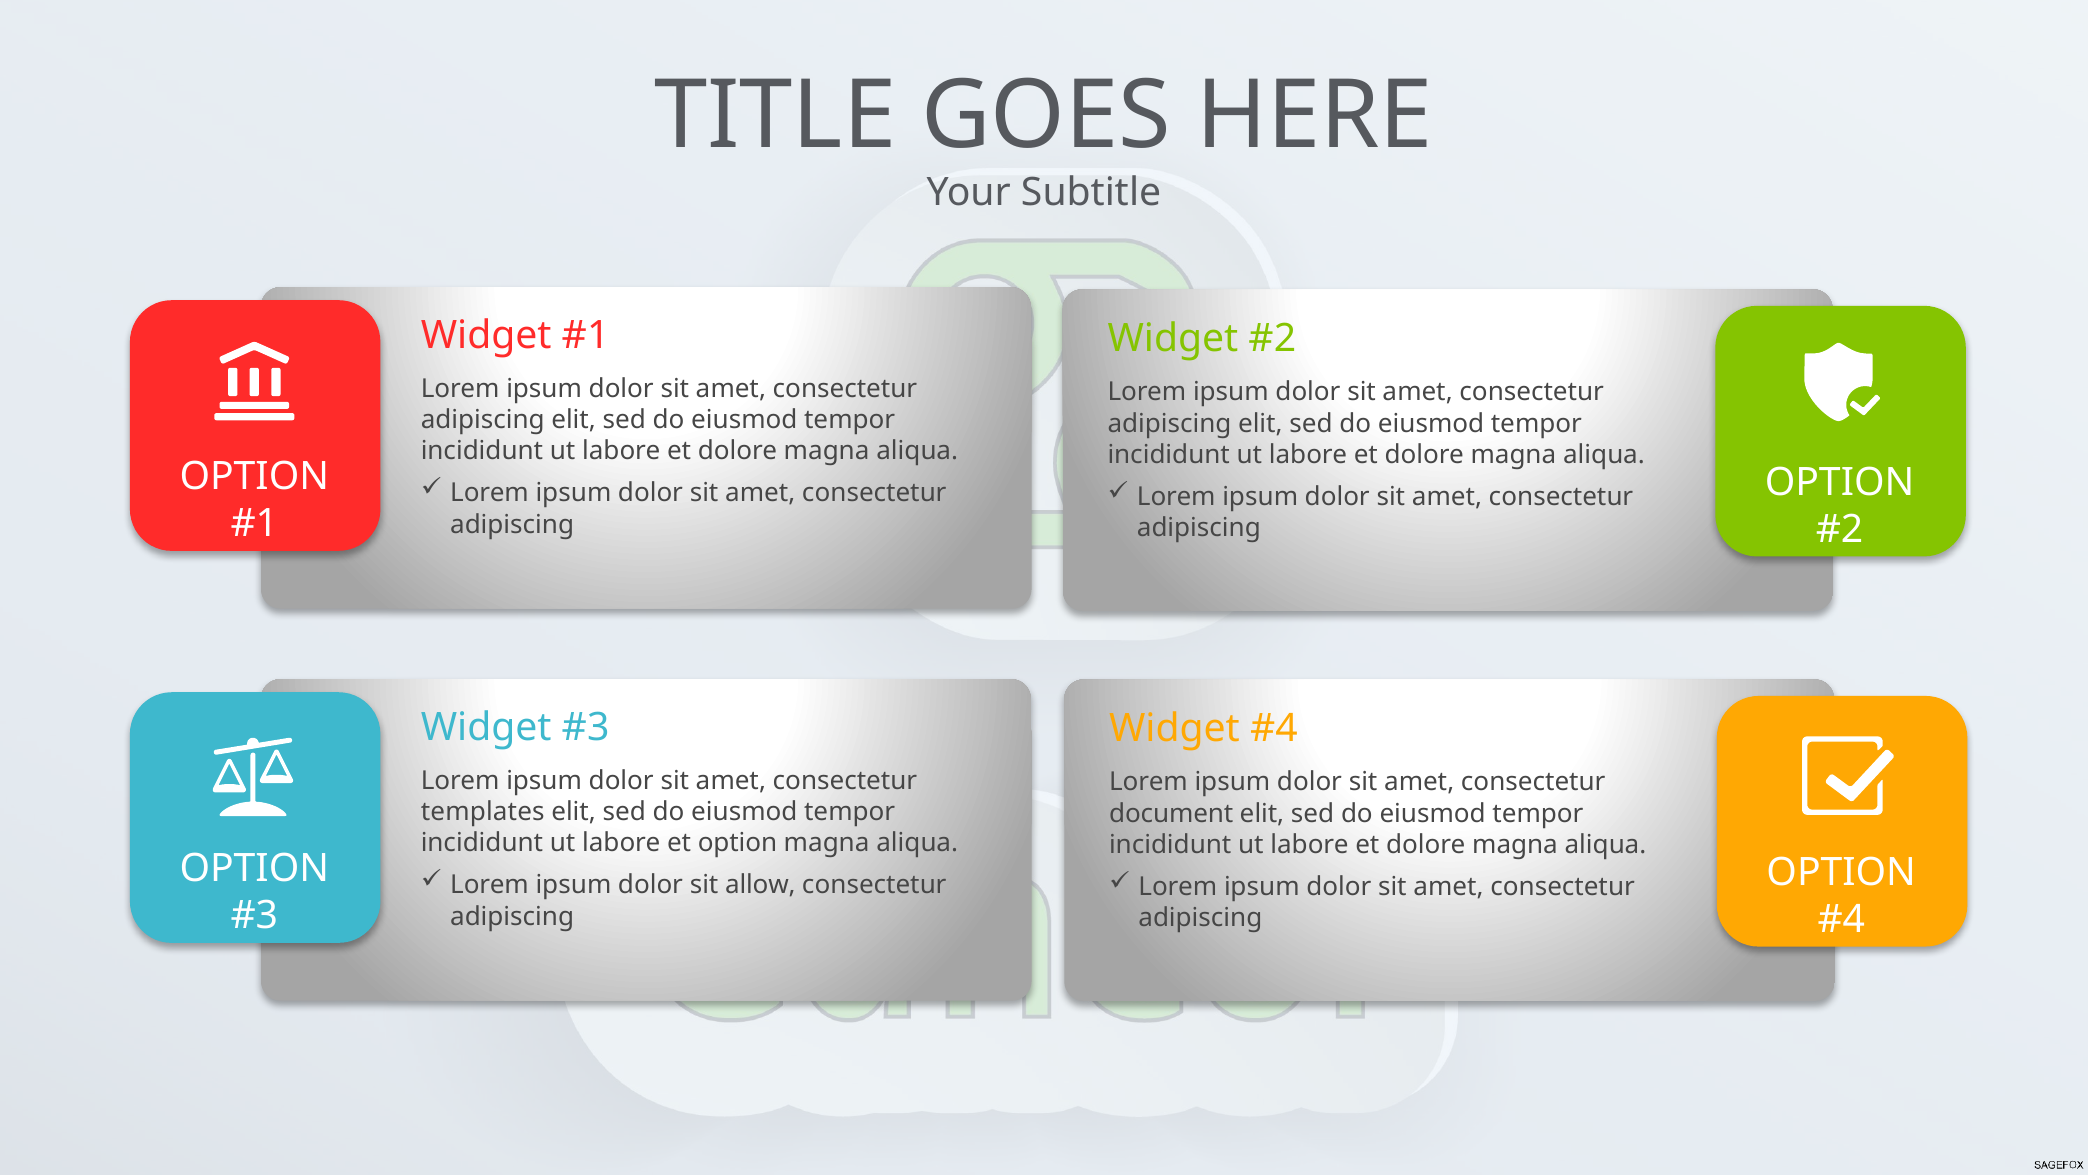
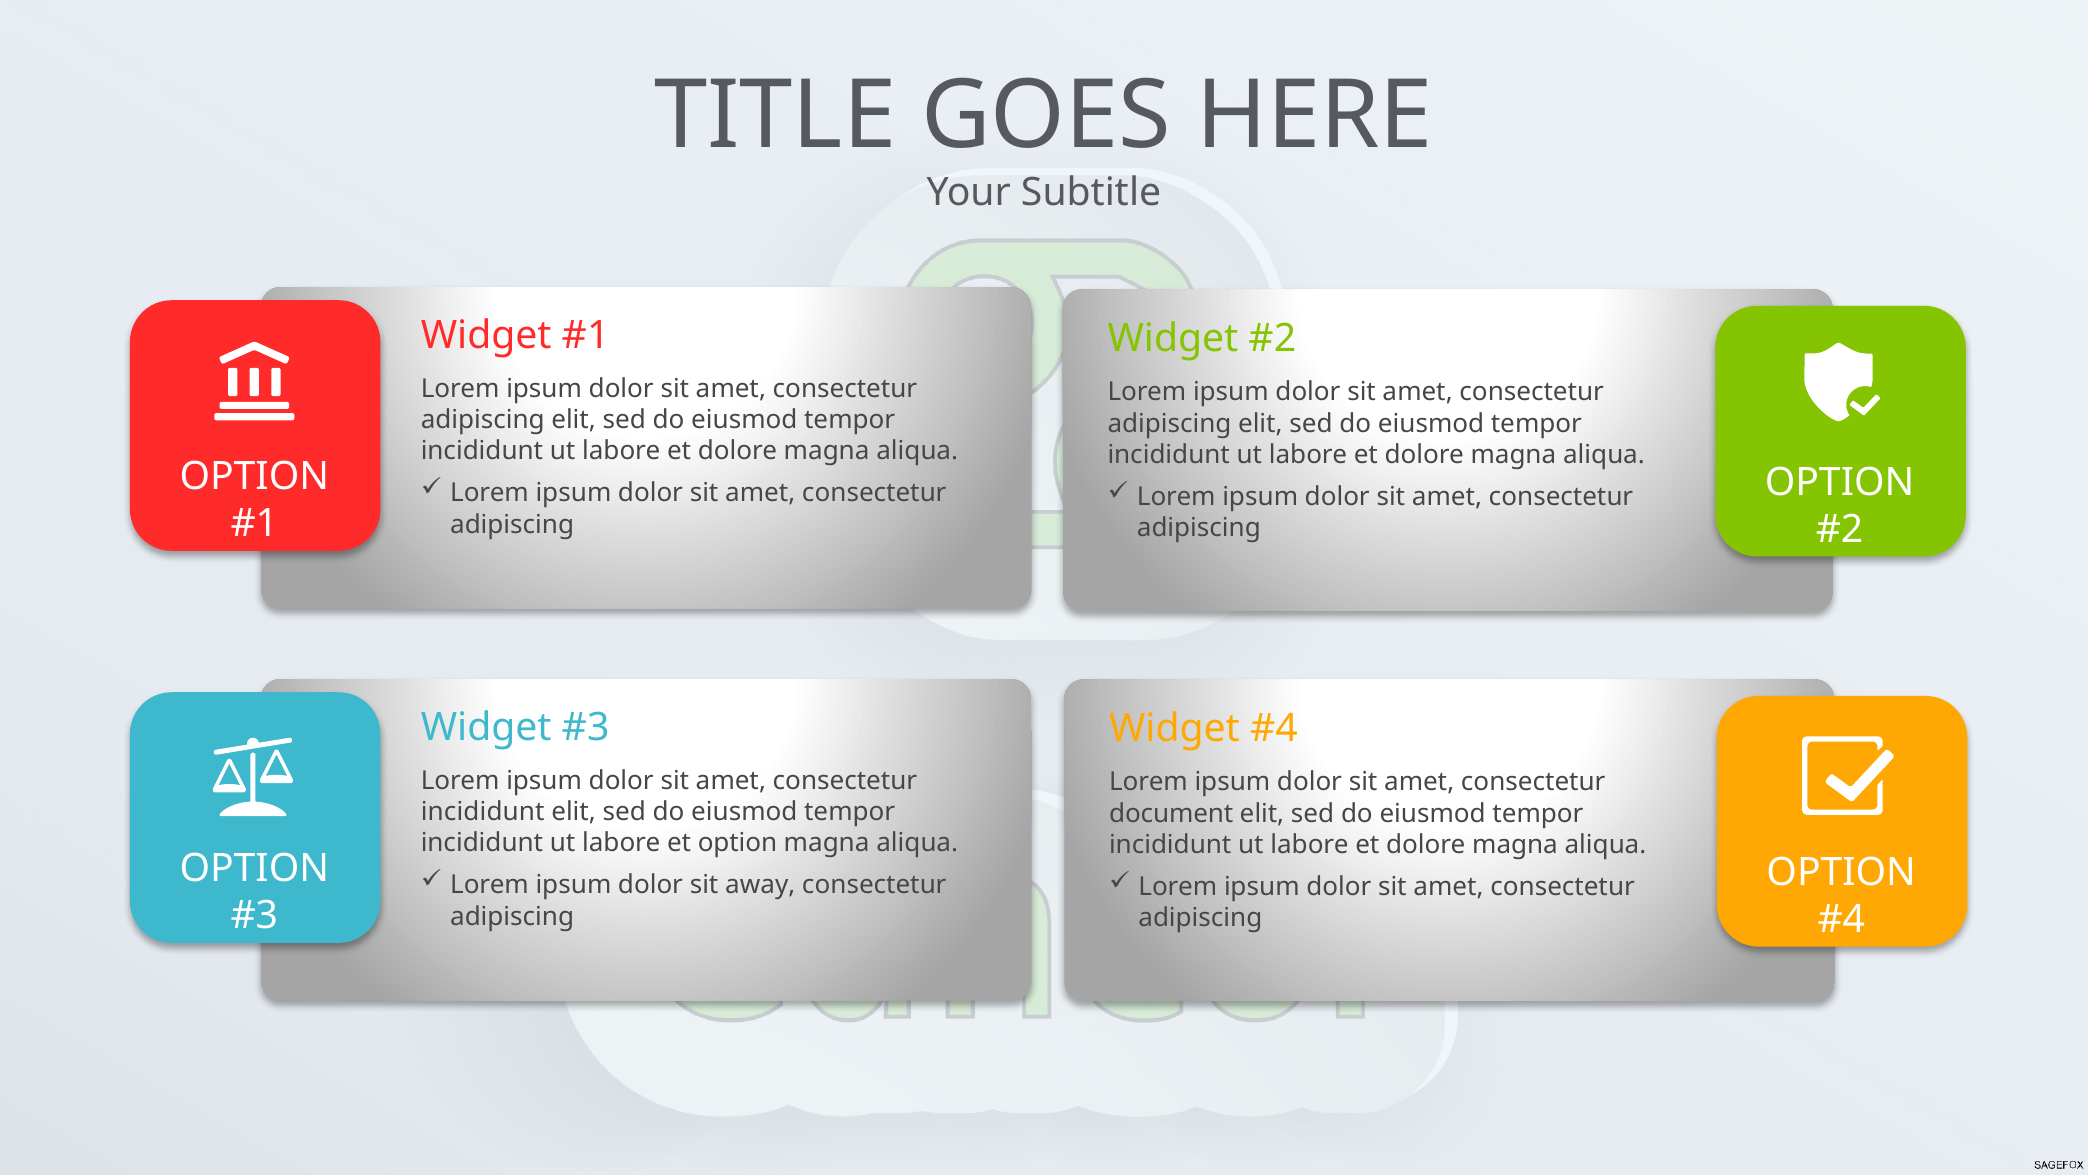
templates: templates -> incididunt (483, 812)
allow: allow -> away (760, 885)
